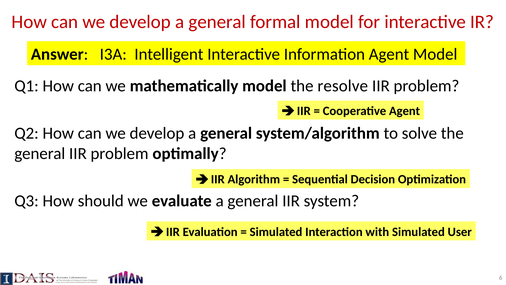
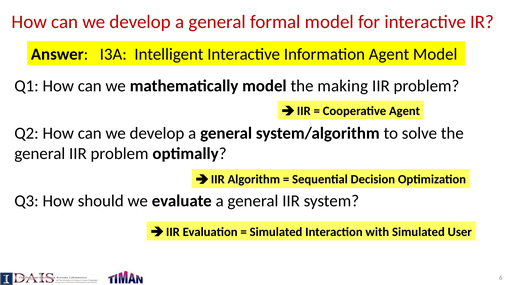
resolve: resolve -> making (343, 86)
